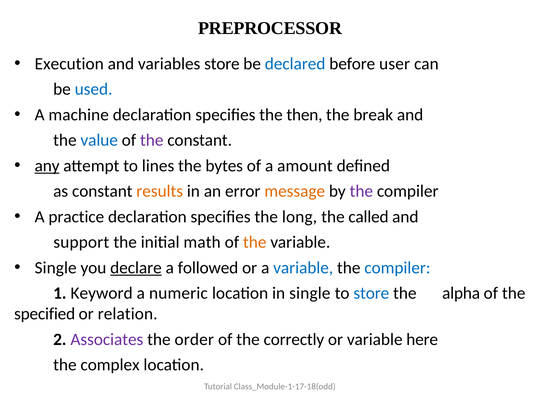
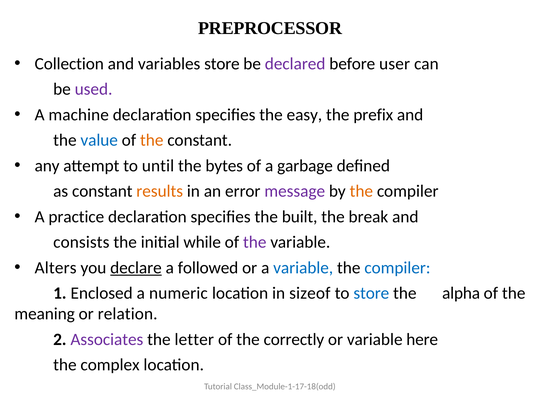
Execution: Execution -> Collection (69, 64)
declared colour: blue -> purple (295, 64)
used colour: blue -> purple (94, 89)
then: then -> easy (304, 115)
break: break -> prefix (373, 115)
the colour: purple -> orange (152, 140)
any underline: present -> none (47, 166)
lines: lines -> until (158, 166)
amount: amount -> garbage (305, 166)
message colour: orange -> purple (295, 191)
the colour: purple -> orange (361, 191)
long: long -> built (300, 217)
called: called -> break (368, 217)
support: support -> consists (81, 242)
math: math -> while (202, 242)
the colour: orange -> purple (255, 242)
Single: Single -> Alters (56, 268)
Keyword: Keyword -> Enclosed (102, 293)
in single: single -> sizeof (310, 293)
specified: specified -> meaning (45, 314)
order: order -> letter (194, 339)
